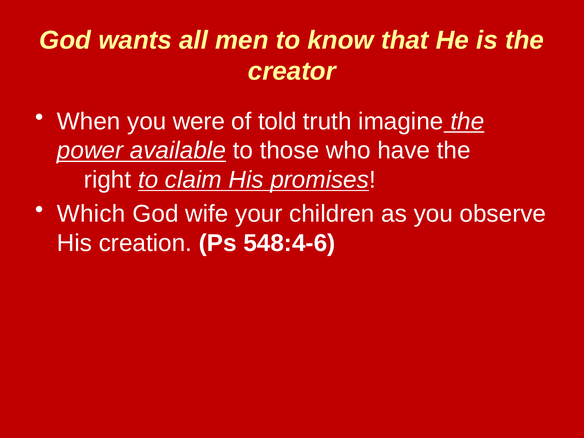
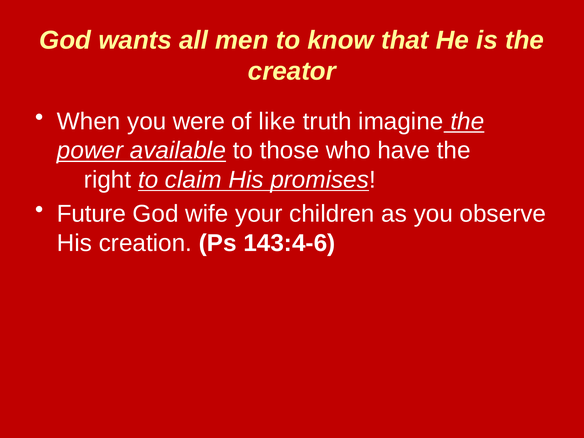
told: told -> like (277, 121)
Which: Which -> Future (91, 214)
548:4-6: 548:4-6 -> 143:4-6 (289, 243)
